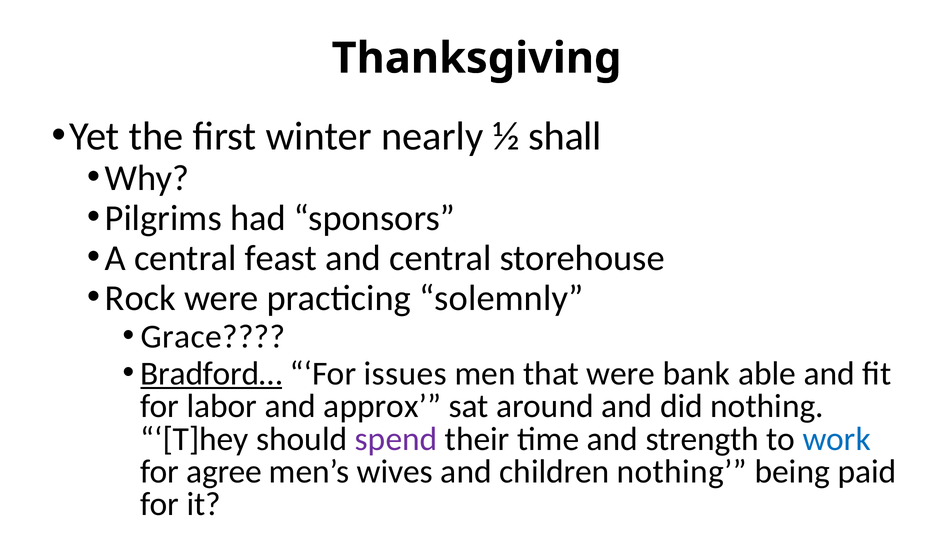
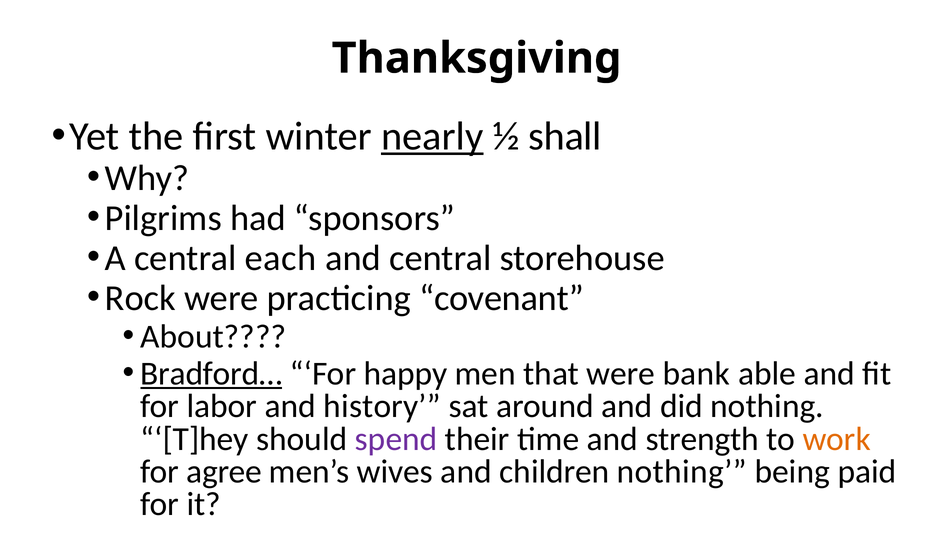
nearly underline: none -> present (432, 136)
feast: feast -> each (281, 258)
solemnly: solemnly -> covenant (501, 298)
Grace: Grace -> About (213, 336)
issues: issues -> happy (406, 374)
approx: approx -> history (382, 406)
work colour: blue -> orange (837, 439)
